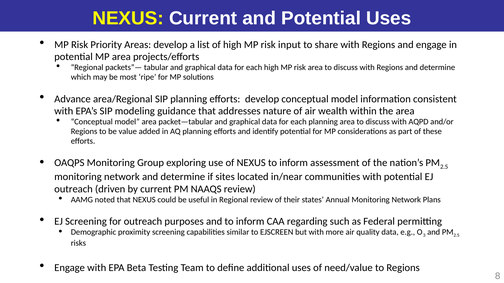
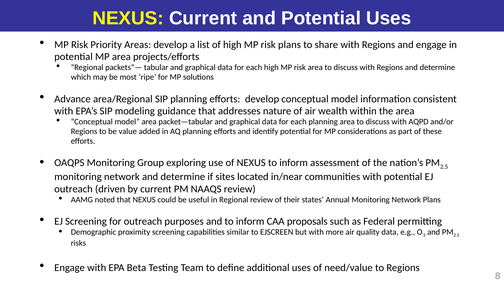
risk input: input -> plans (289, 45)
regarding: regarding -> proposals (307, 222)
